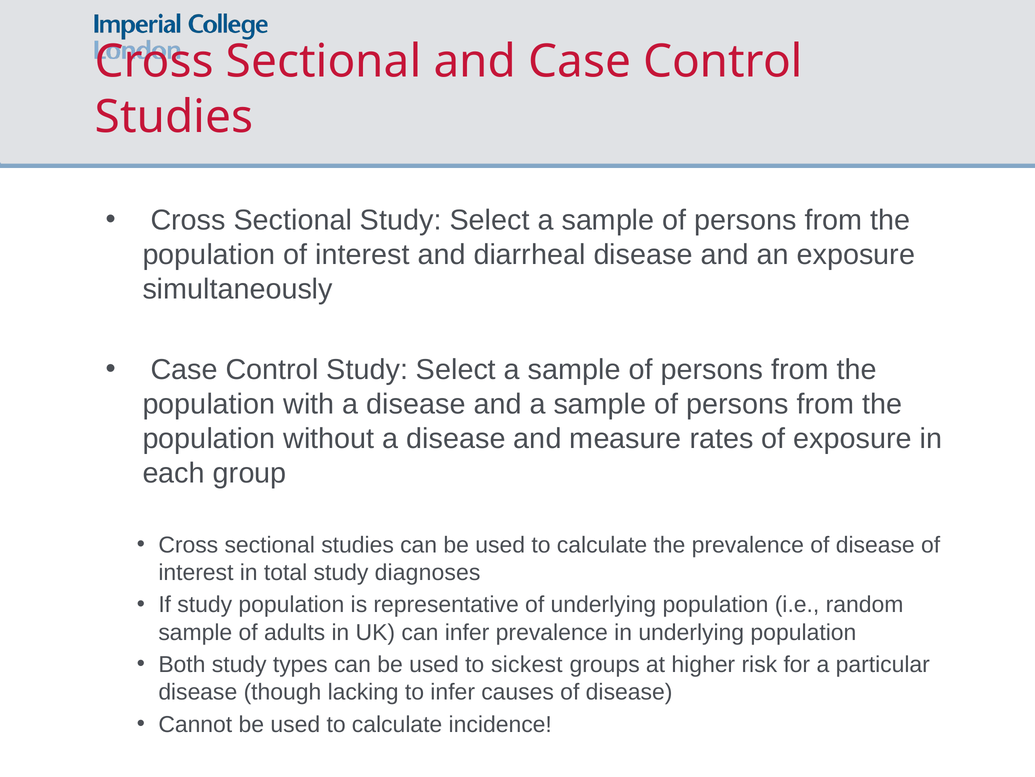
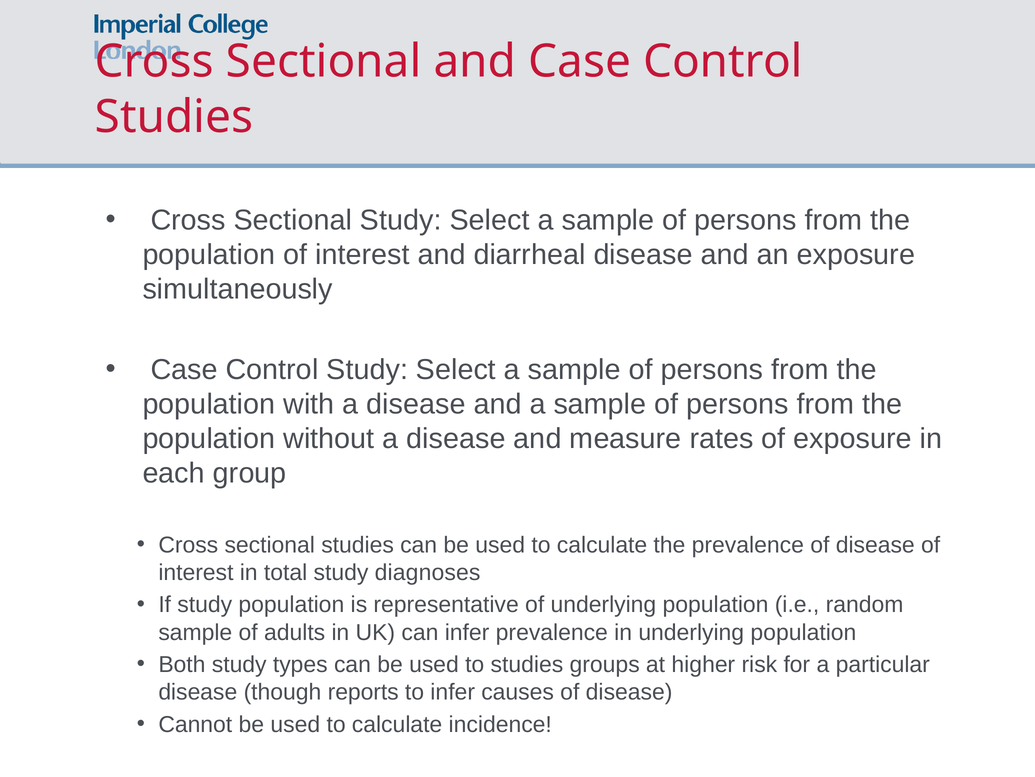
to sickest: sickest -> studies (527, 664)
lacking: lacking -> reports (363, 692)
